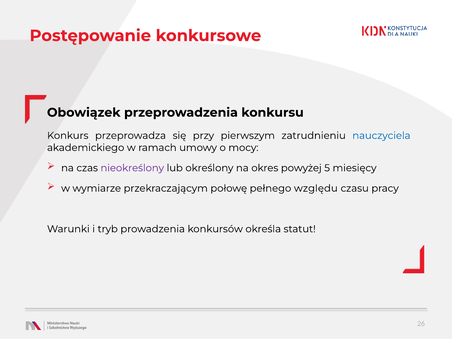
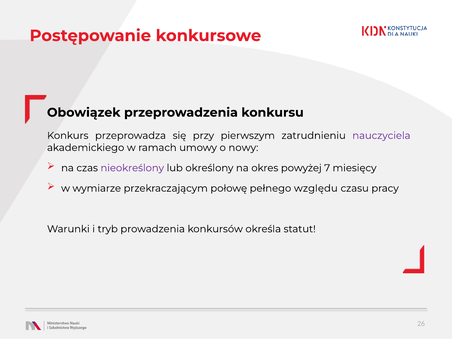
nauczyciela colour: blue -> purple (381, 136)
mocy: mocy -> nowy (243, 148)
5: 5 -> 7 (327, 168)
